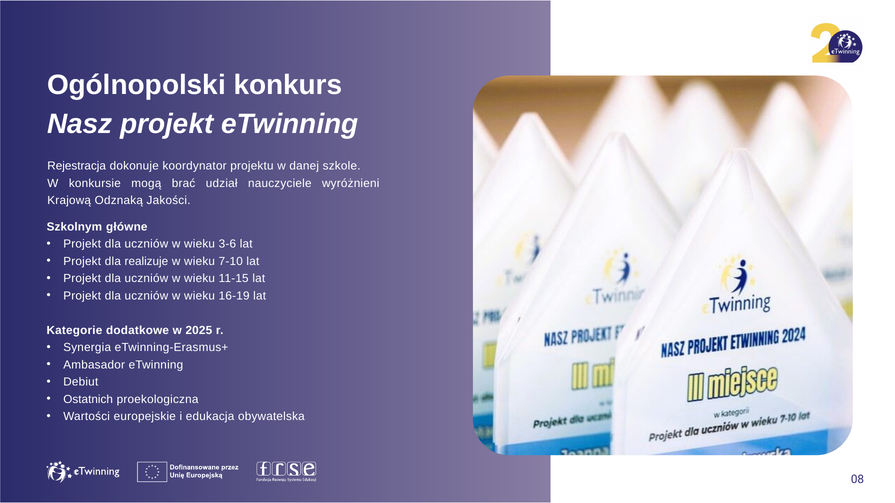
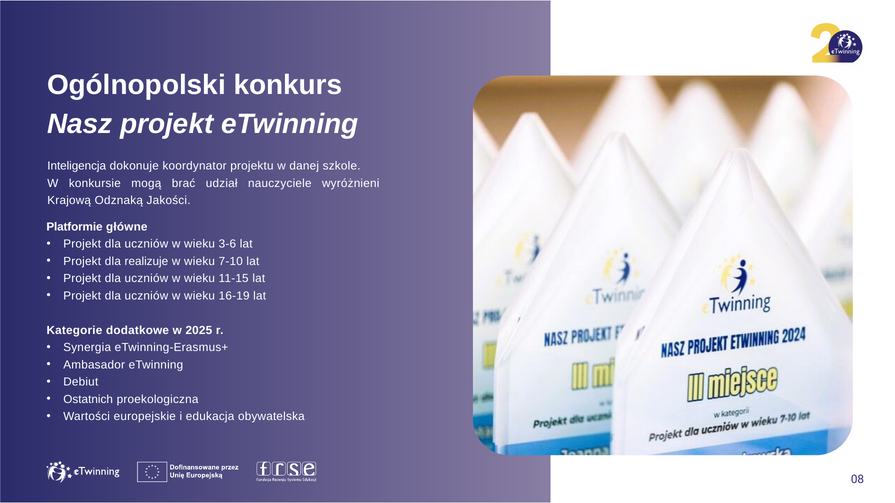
Rejestracja: Rejestracja -> Inteligencja (77, 166)
Szkolnym: Szkolnym -> Platformie (74, 227)
